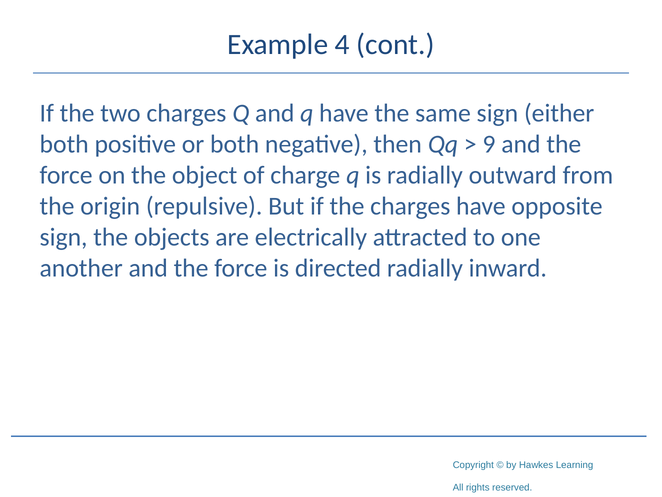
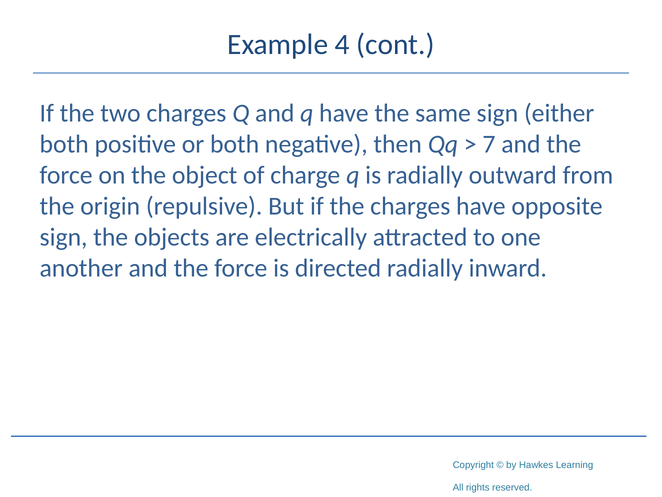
9: 9 -> 7 (489, 144)
